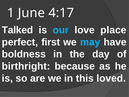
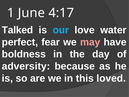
place: place -> water (113, 30)
first: first -> fear (51, 42)
may colour: light blue -> pink (90, 42)
birthright: birthright -> adversity (26, 66)
